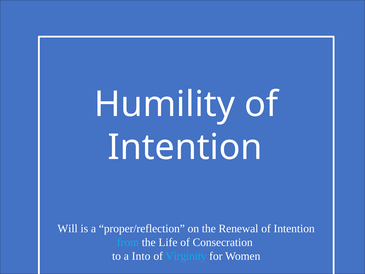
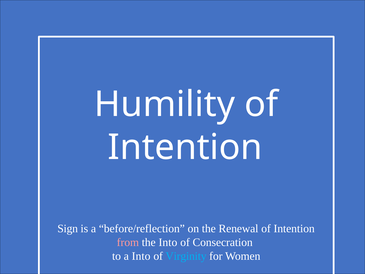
Will: Will -> Sign (68, 228)
proper/reflection: proper/reflection -> before/reflection (142, 228)
from colour: light blue -> pink (128, 242)
the Life: Life -> Into (168, 242)
